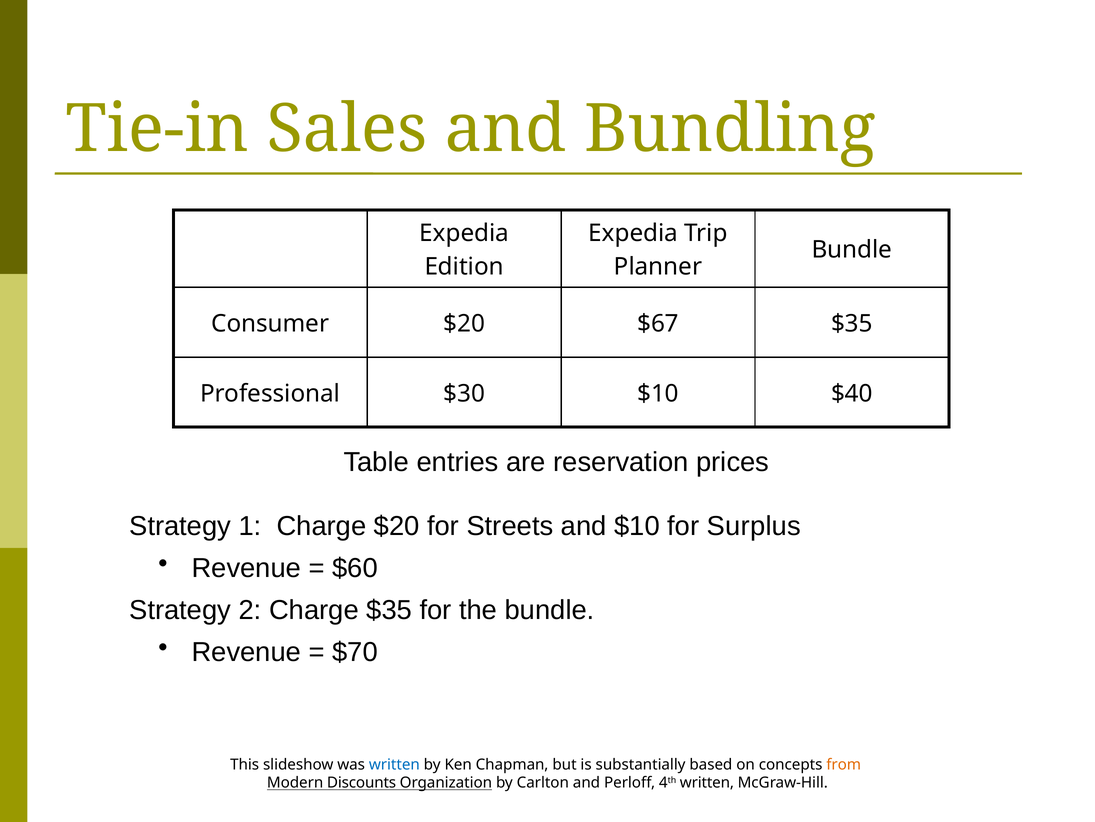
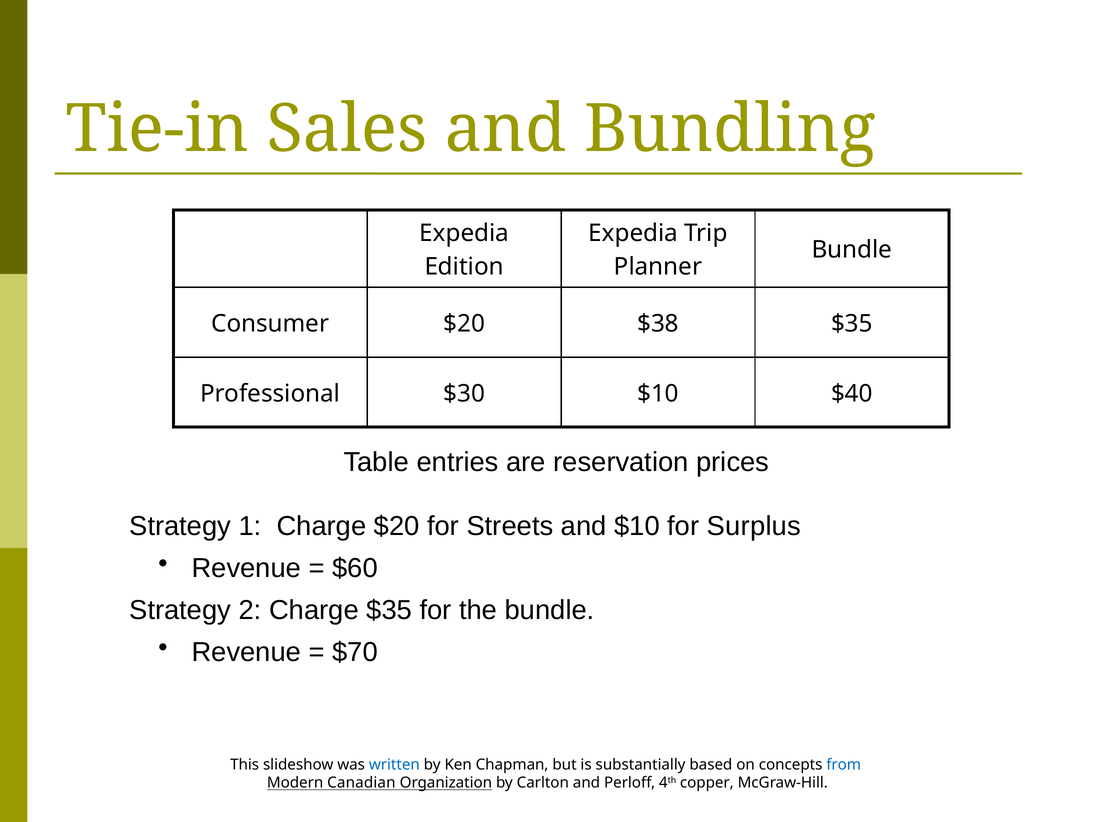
$67: $67 -> $38 (658, 323)
from colour: orange -> blue (844, 764)
Discounts: Discounts -> Canadian (361, 782)
4th written: written -> copper (707, 782)
